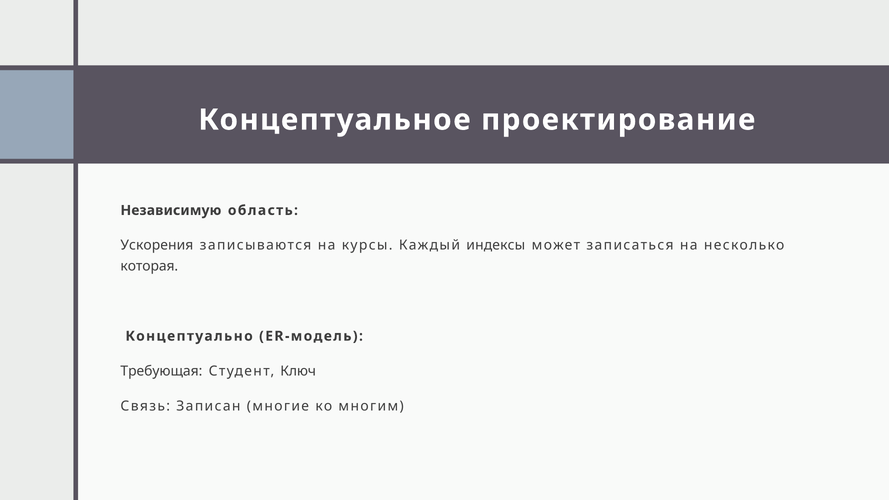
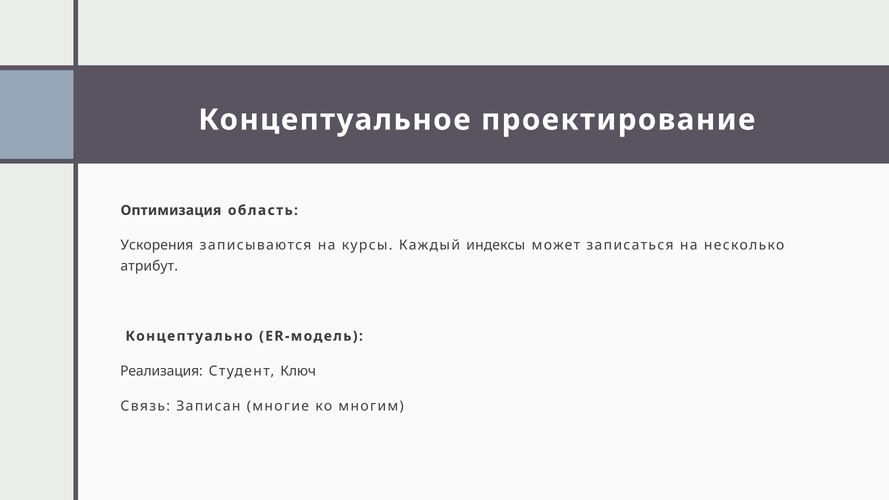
Независимую: Независимую -> Оптимизация (171, 210)
которая: которая -> атрибут (149, 266)
Требующая: Требующая -> Реализация (161, 371)
